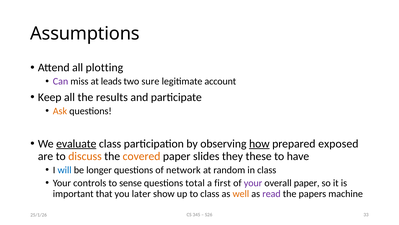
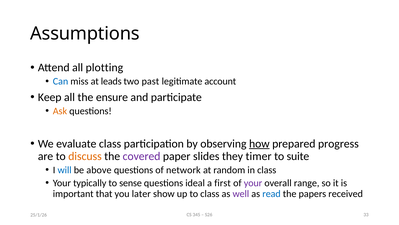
Can colour: purple -> blue (61, 81)
sure: sure -> past (150, 81)
results: results -> ensure (112, 97)
evaluate underline: present -> none (76, 143)
exposed: exposed -> progress (338, 143)
covered colour: orange -> purple (142, 156)
these: these -> timer (259, 156)
have: have -> suite (298, 156)
longer: longer -> above (99, 170)
controls: controls -> typically (90, 182)
total: total -> ideal (195, 182)
overall paper: paper -> range (307, 182)
well colour: orange -> purple (241, 193)
read colour: purple -> blue (271, 193)
machine: machine -> received (346, 193)
